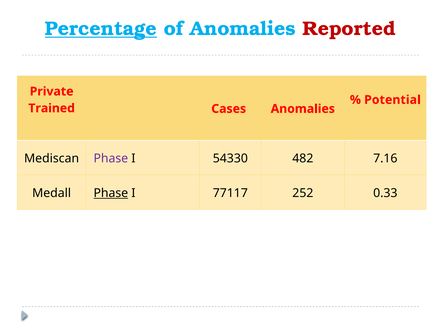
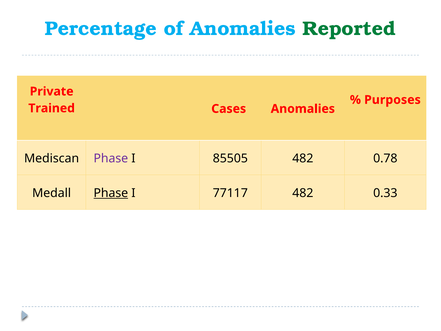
Percentage underline: present -> none (101, 29)
Reported colour: red -> green (349, 29)
Potential: Potential -> Purposes (392, 100)
54330: 54330 -> 85505 (230, 158)
7.16: 7.16 -> 0.78 (385, 158)
77117 252: 252 -> 482 (303, 193)
